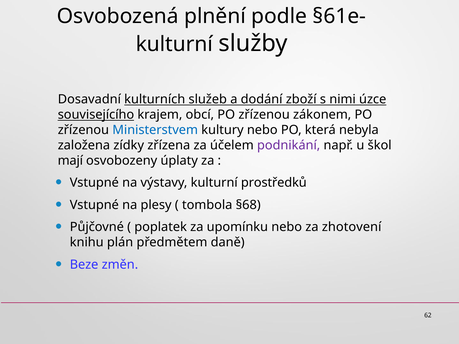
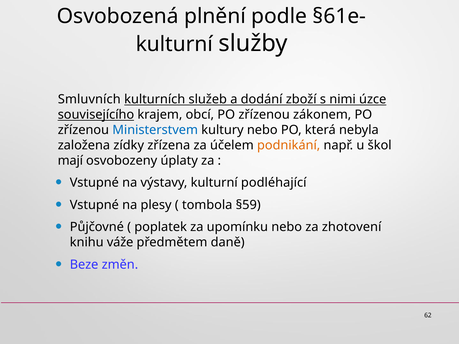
Dosavadní: Dosavadní -> Smluvních (89, 99)
podnikání colour: purple -> orange (289, 145)
prostředků: prostředků -> podléhající (274, 183)
§68: §68 -> §59 (248, 205)
plán: plán -> váže (120, 242)
